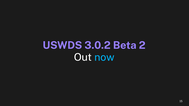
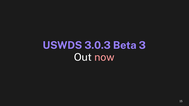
3.0.2: 3.0.2 -> 3.0.3 (98, 45)
2: 2 -> 3 (142, 45)
now colour: light blue -> pink (104, 57)
